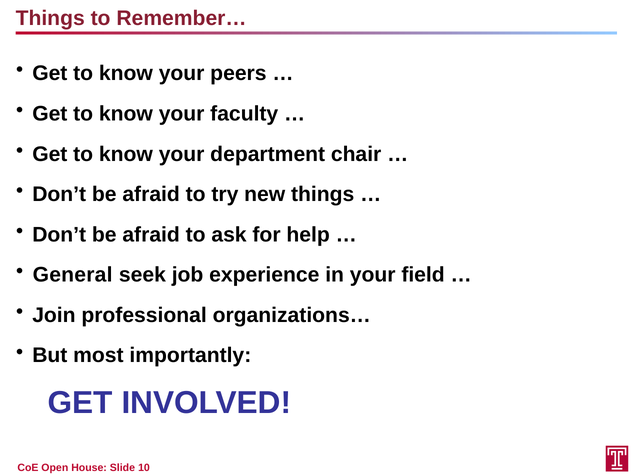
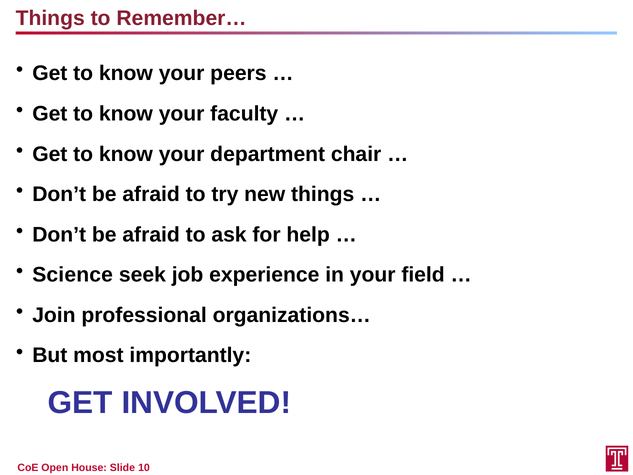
General: General -> Science (73, 275)
